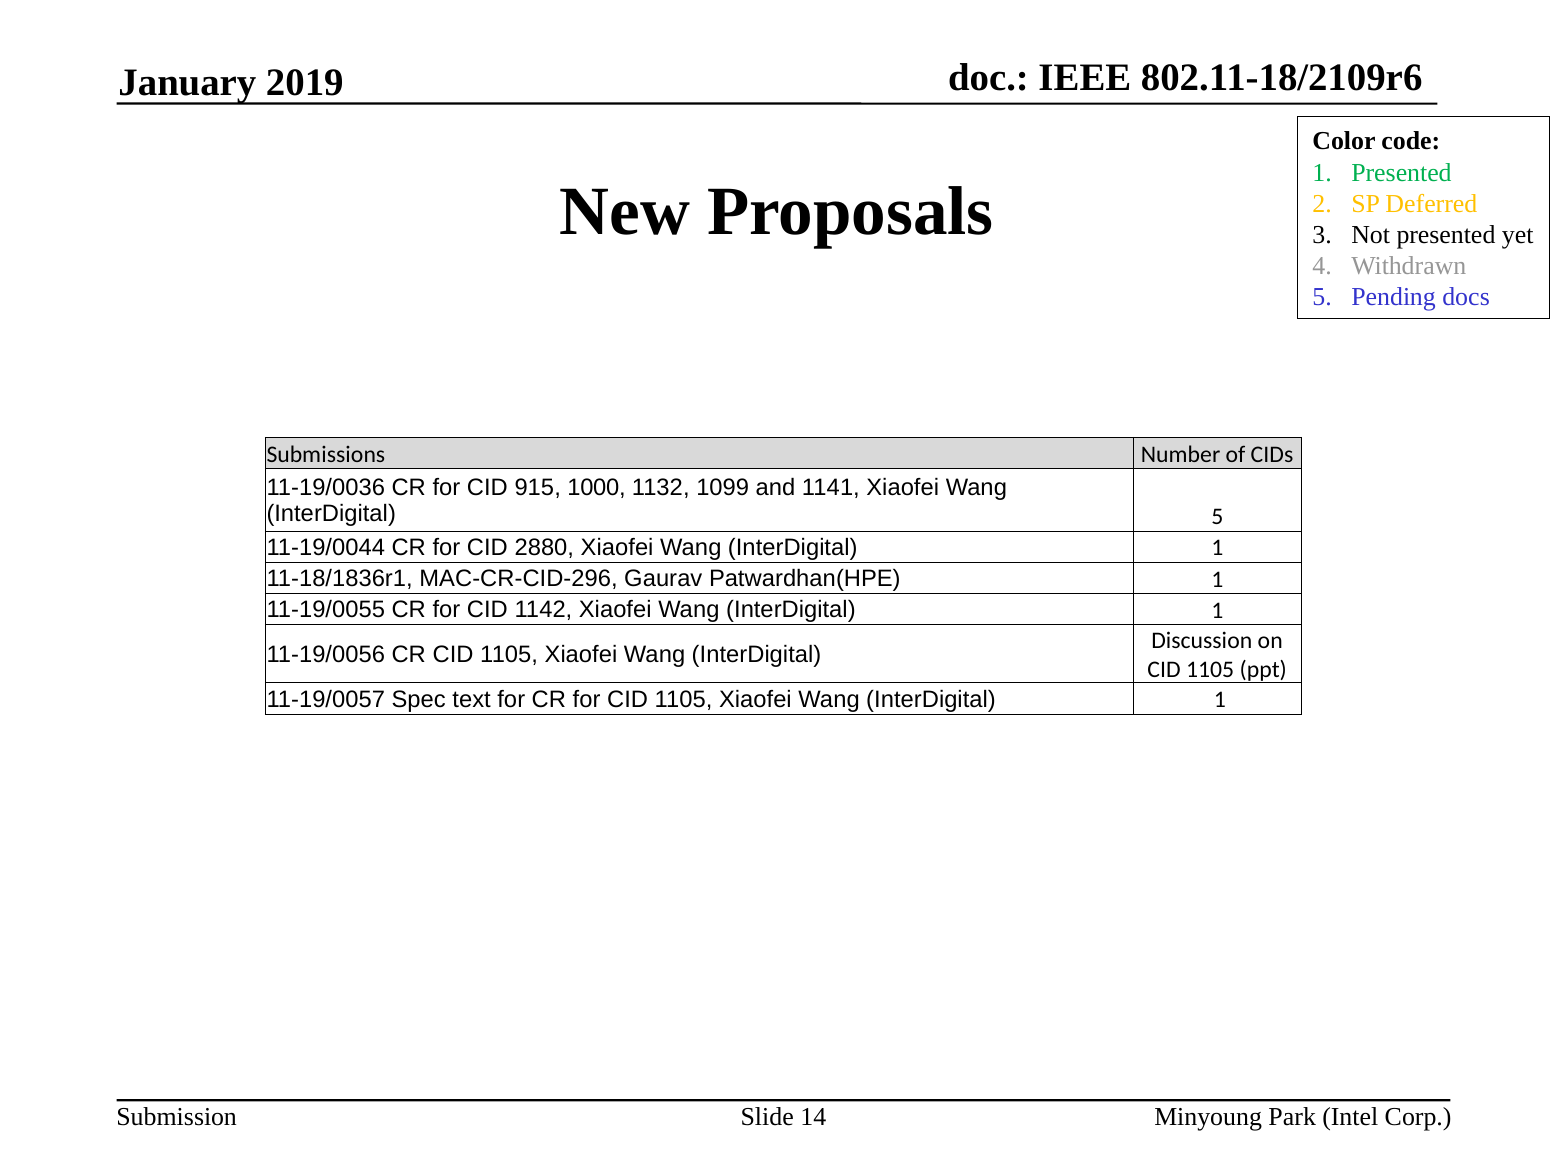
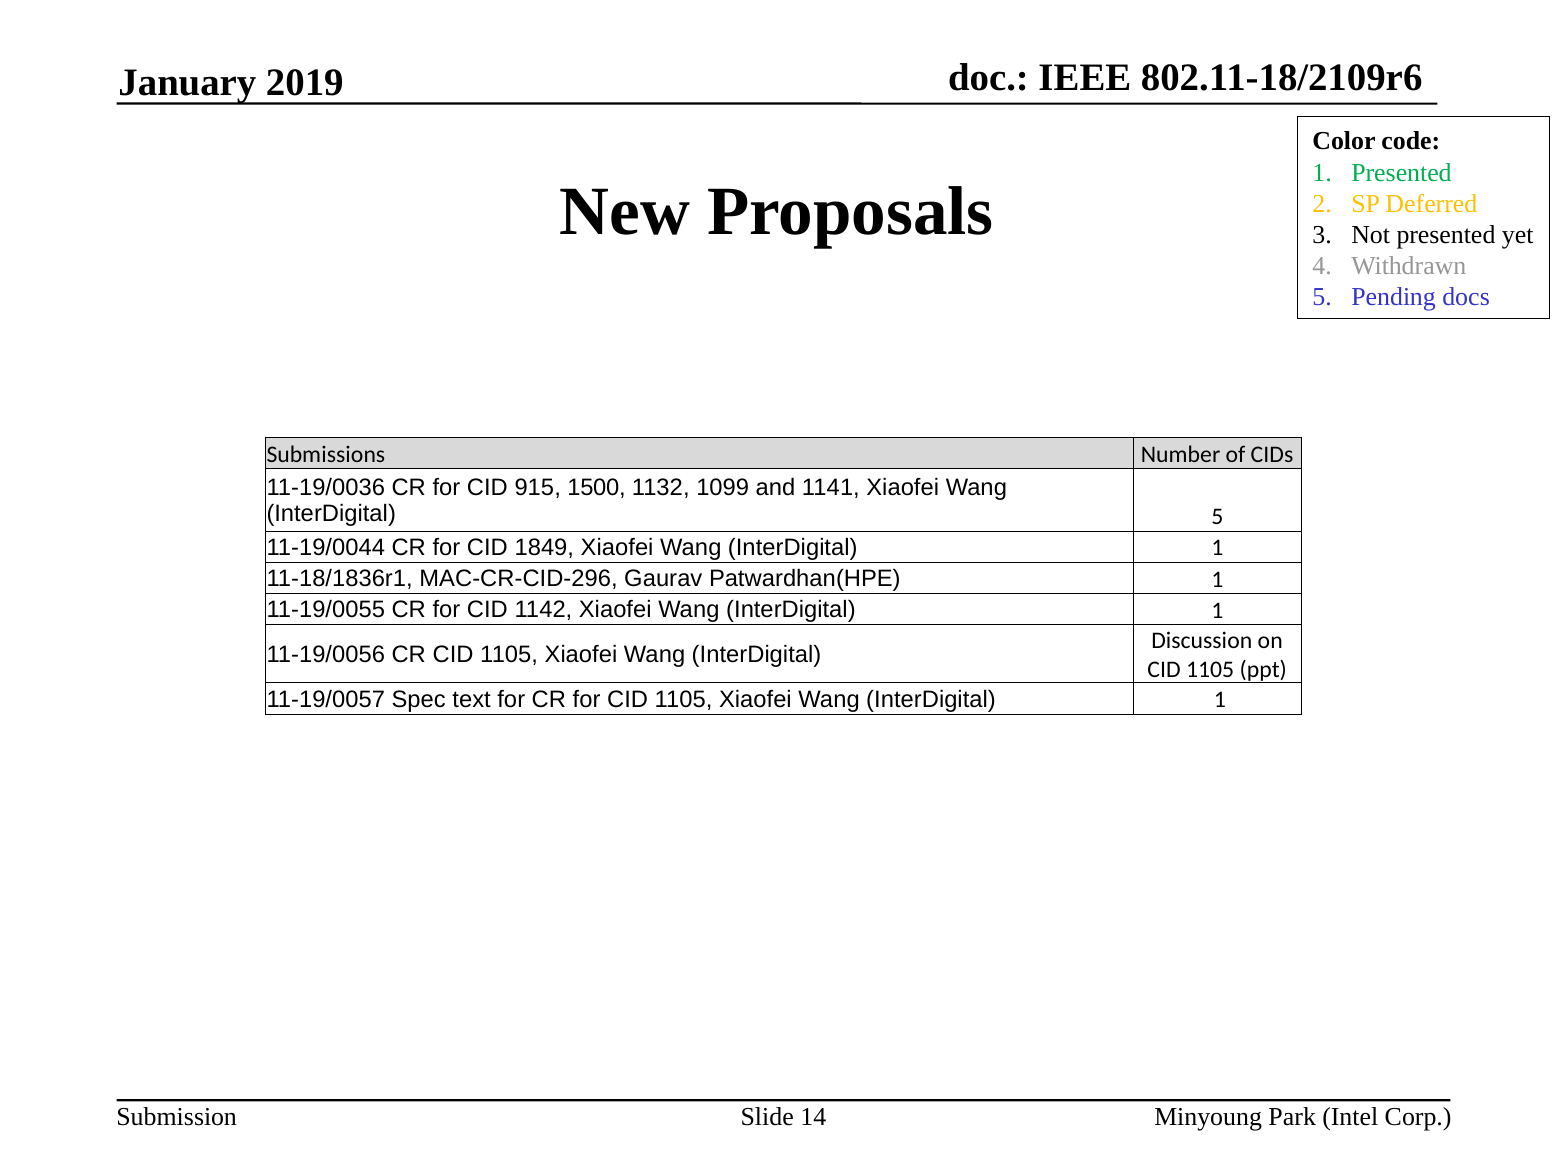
1000: 1000 -> 1500 (597, 488)
2880: 2880 -> 1849 (544, 548)
